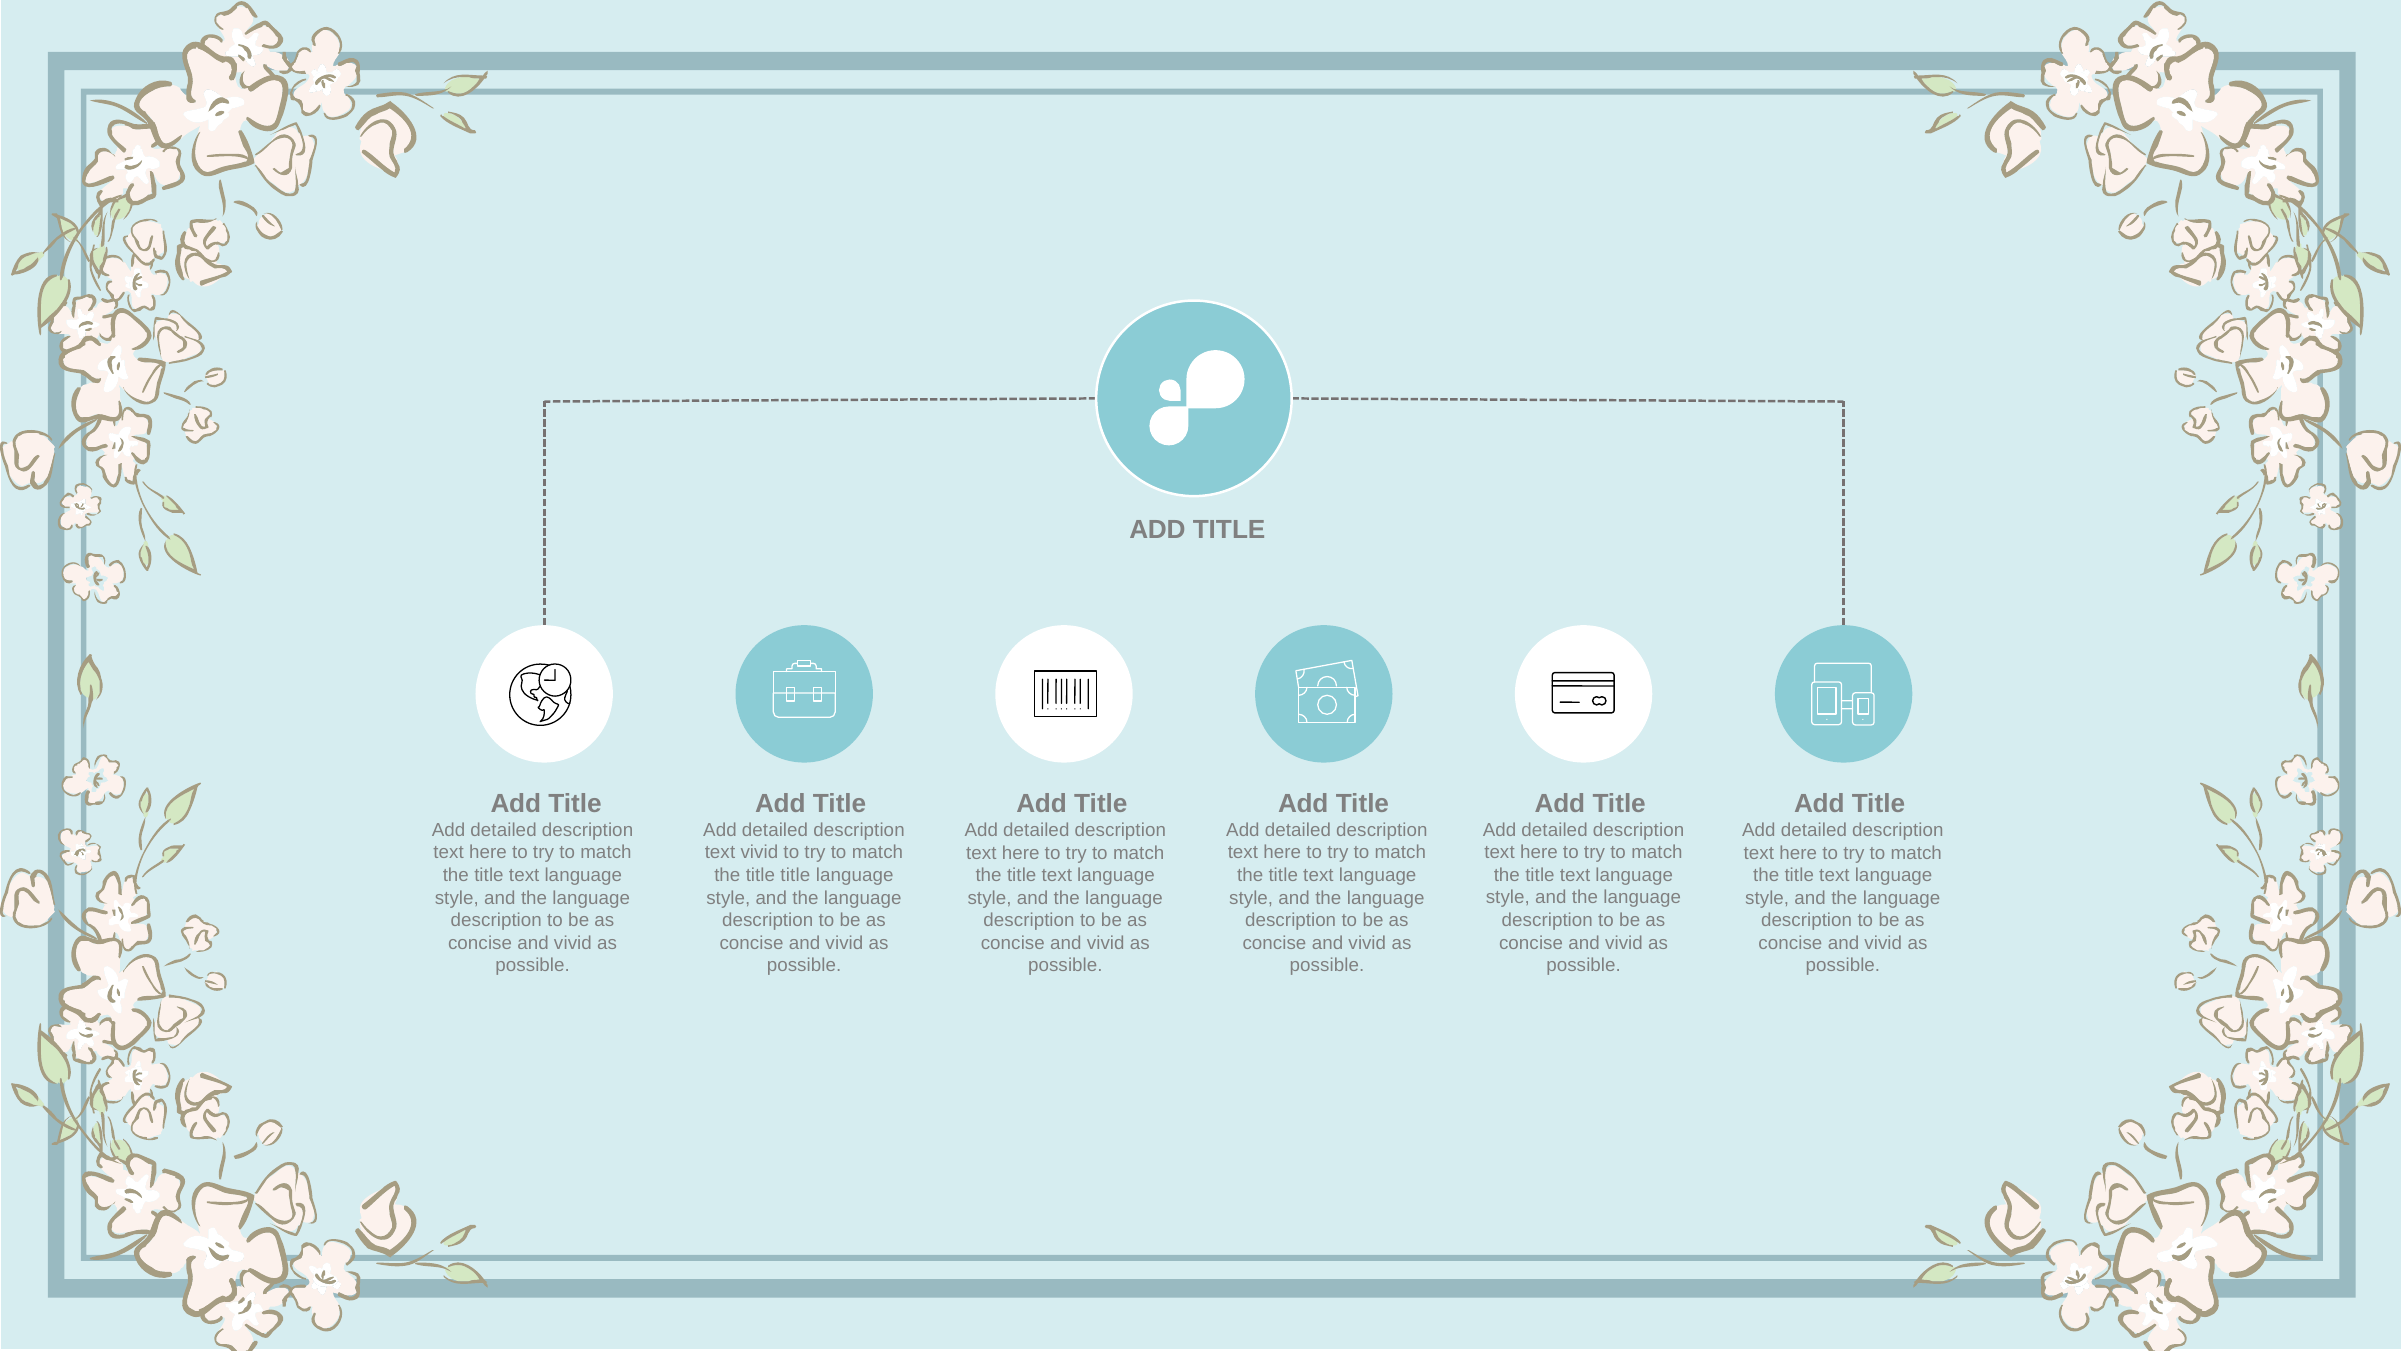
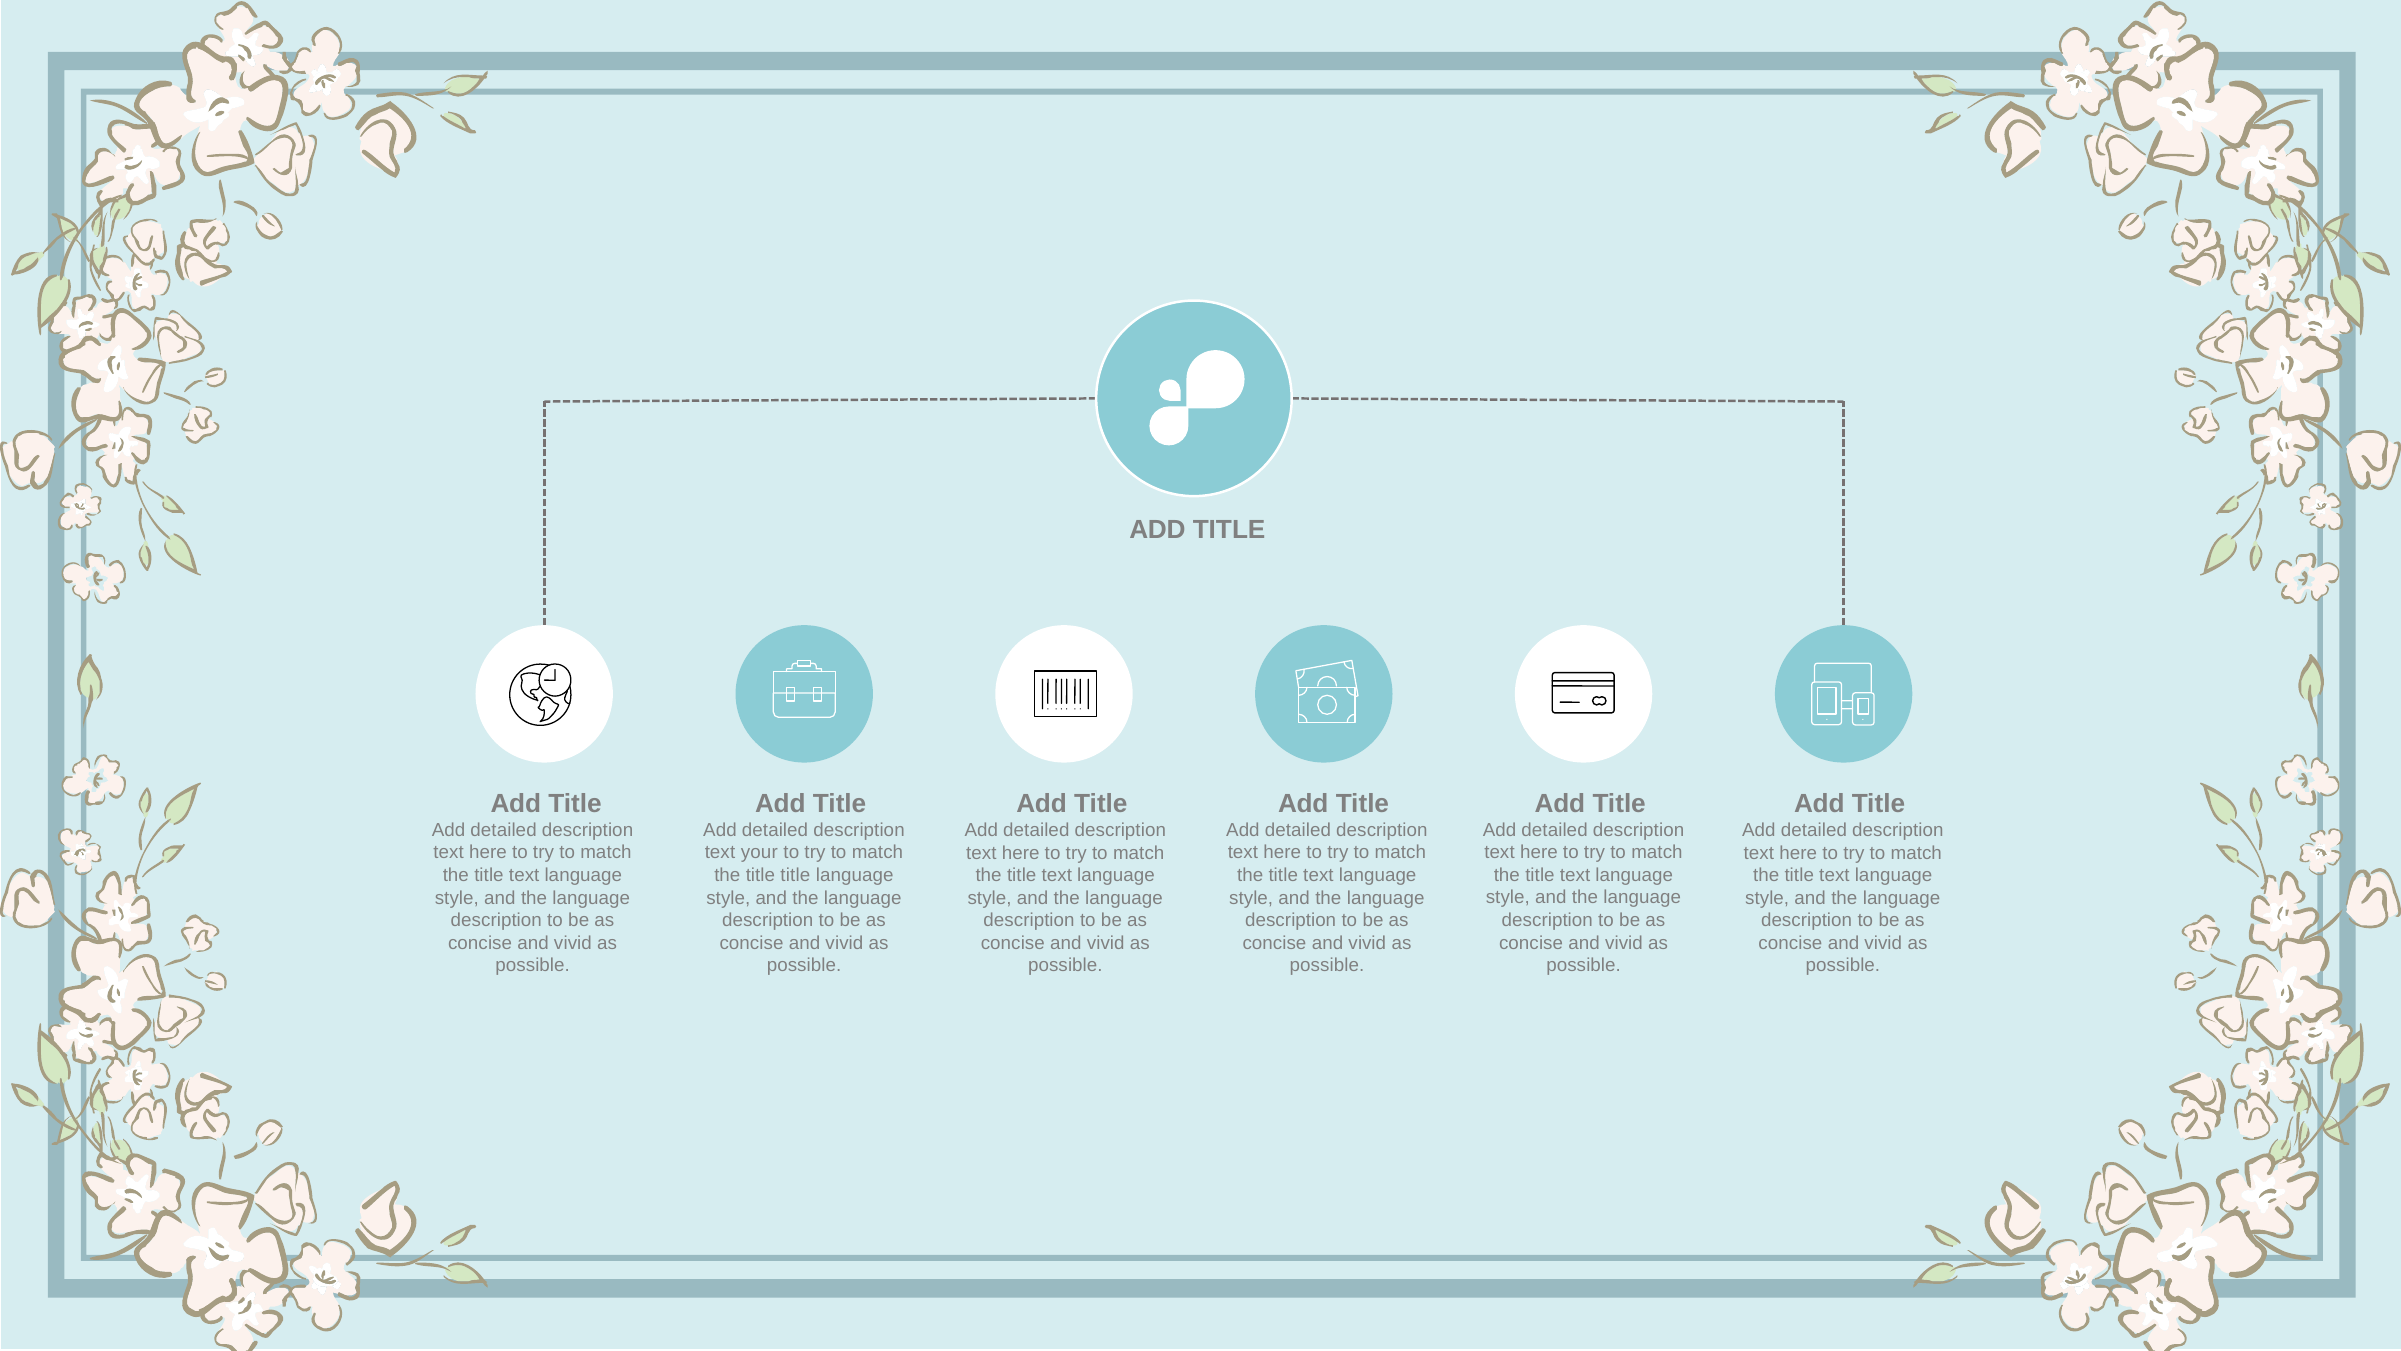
text vivid: vivid -> your (759, 852)
